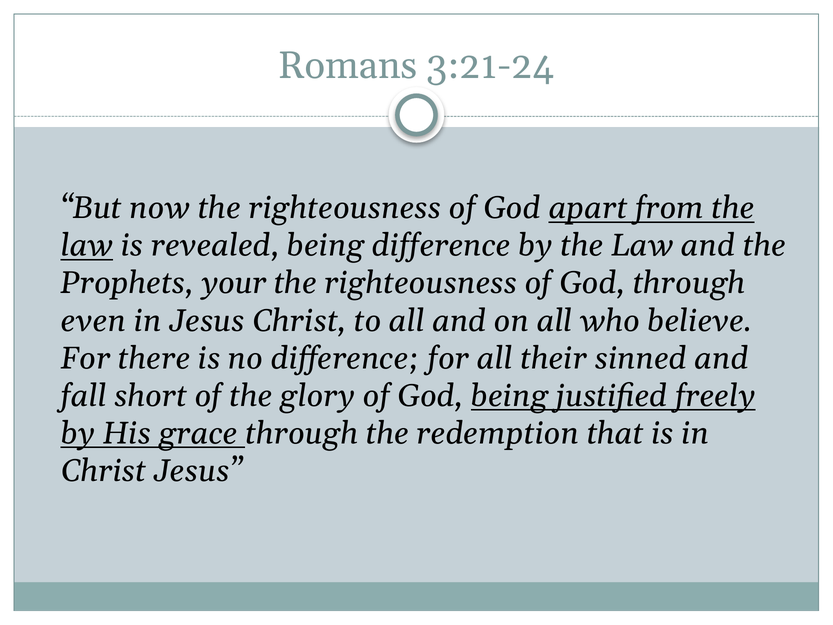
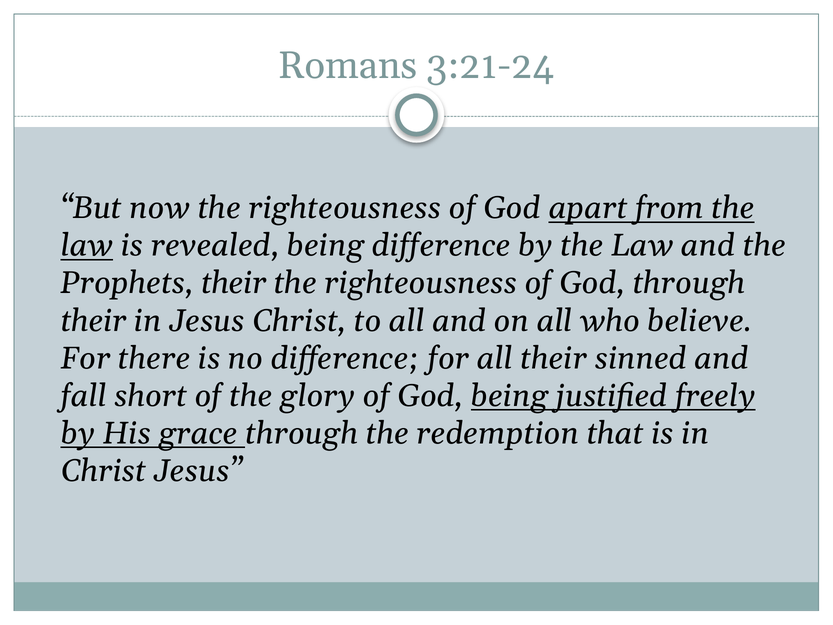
Prophets your: your -> their (234, 283)
even: even -> their (94, 321)
